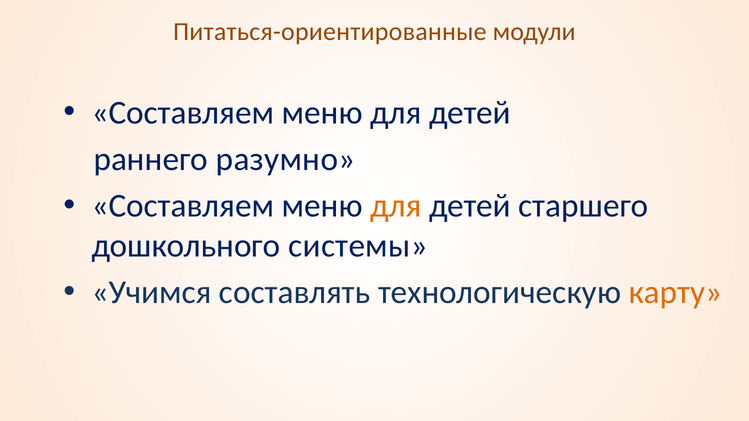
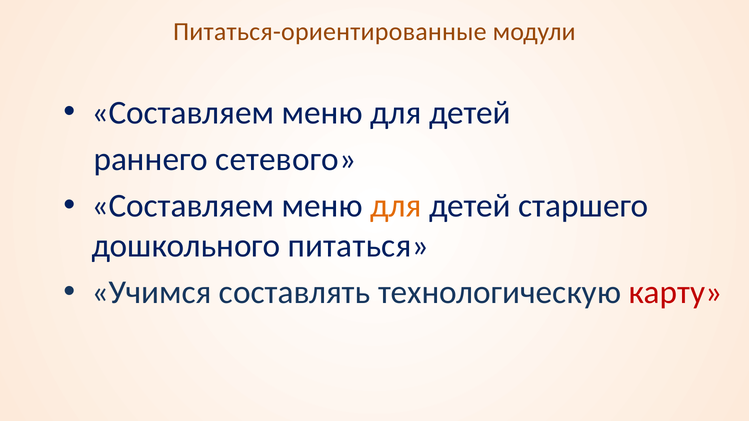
разумно: разумно -> сетевого (286, 159)
системы: системы -> питаться (358, 246)
карту colour: orange -> red (675, 293)
